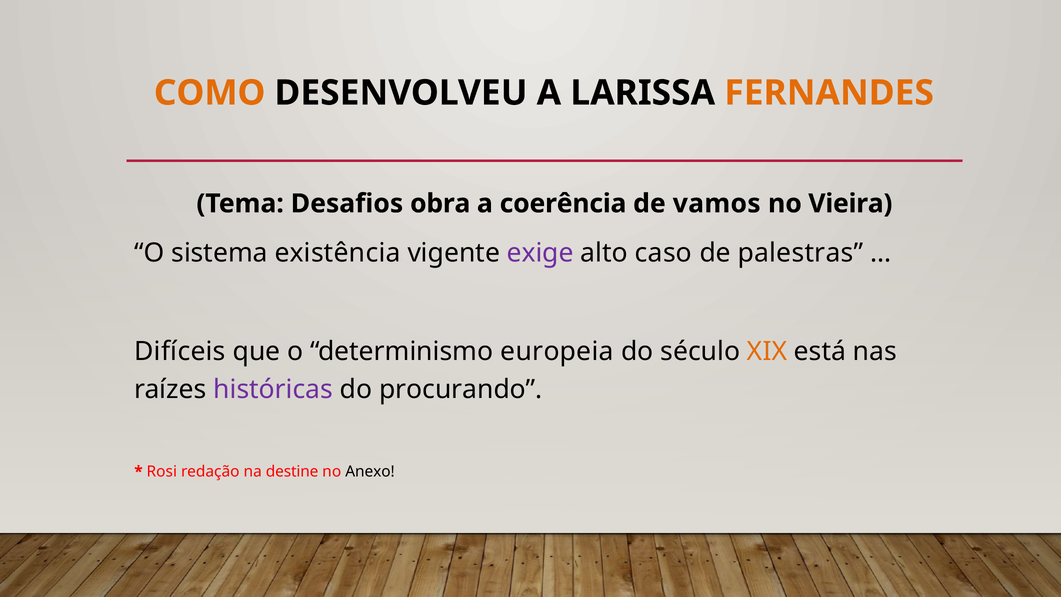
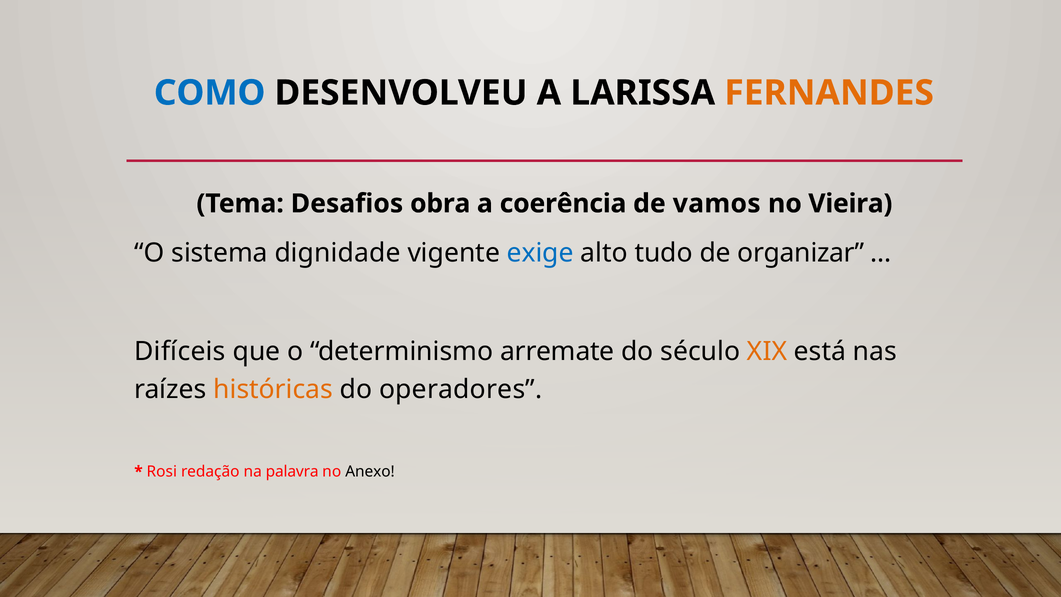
COMO colour: orange -> blue (210, 93)
existência: existência -> dignidade (338, 253)
exige colour: purple -> blue (540, 253)
caso: caso -> tudo (664, 253)
palestras: palestras -> organizar (801, 253)
europeia: europeia -> arremate (557, 351)
históricas colour: purple -> orange (273, 389)
procurando: procurando -> operadores (461, 389)
destine: destine -> palavra (292, 472)
